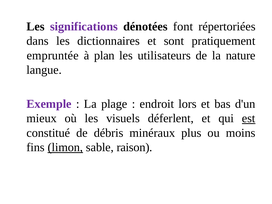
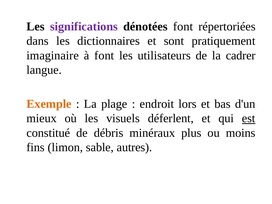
empruntée: empruntée -> imaginaire (53, 55)
à plan: plan -> font (104, 55)
nature: nature -> cadrer (241, 55)
Exemple colour: purple -> orange (49, 104)
limon underline: present -> none (65, 147)
raison: raison -> autres (134, 147)
